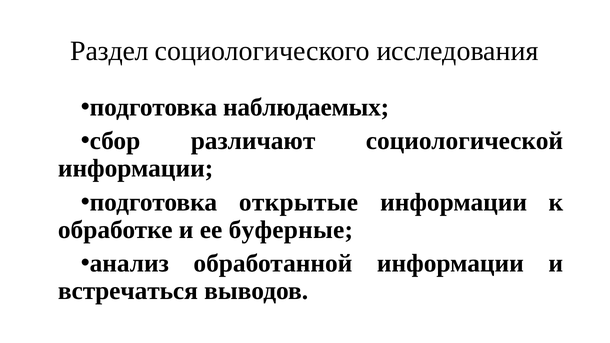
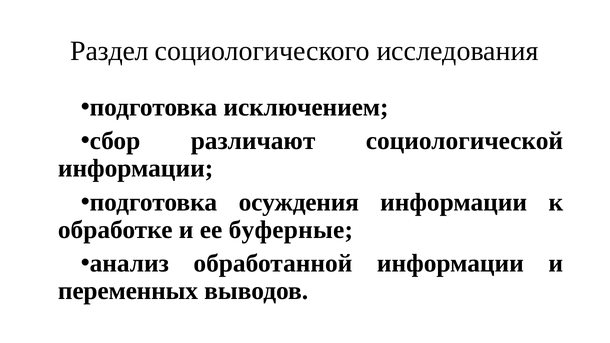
наблюдаемых: наблюдаемых -> исключением (306, 107)
открытые: открытые -> осуждения (299, 202)
встречаться: встречаться -> переменных (128, 291)
